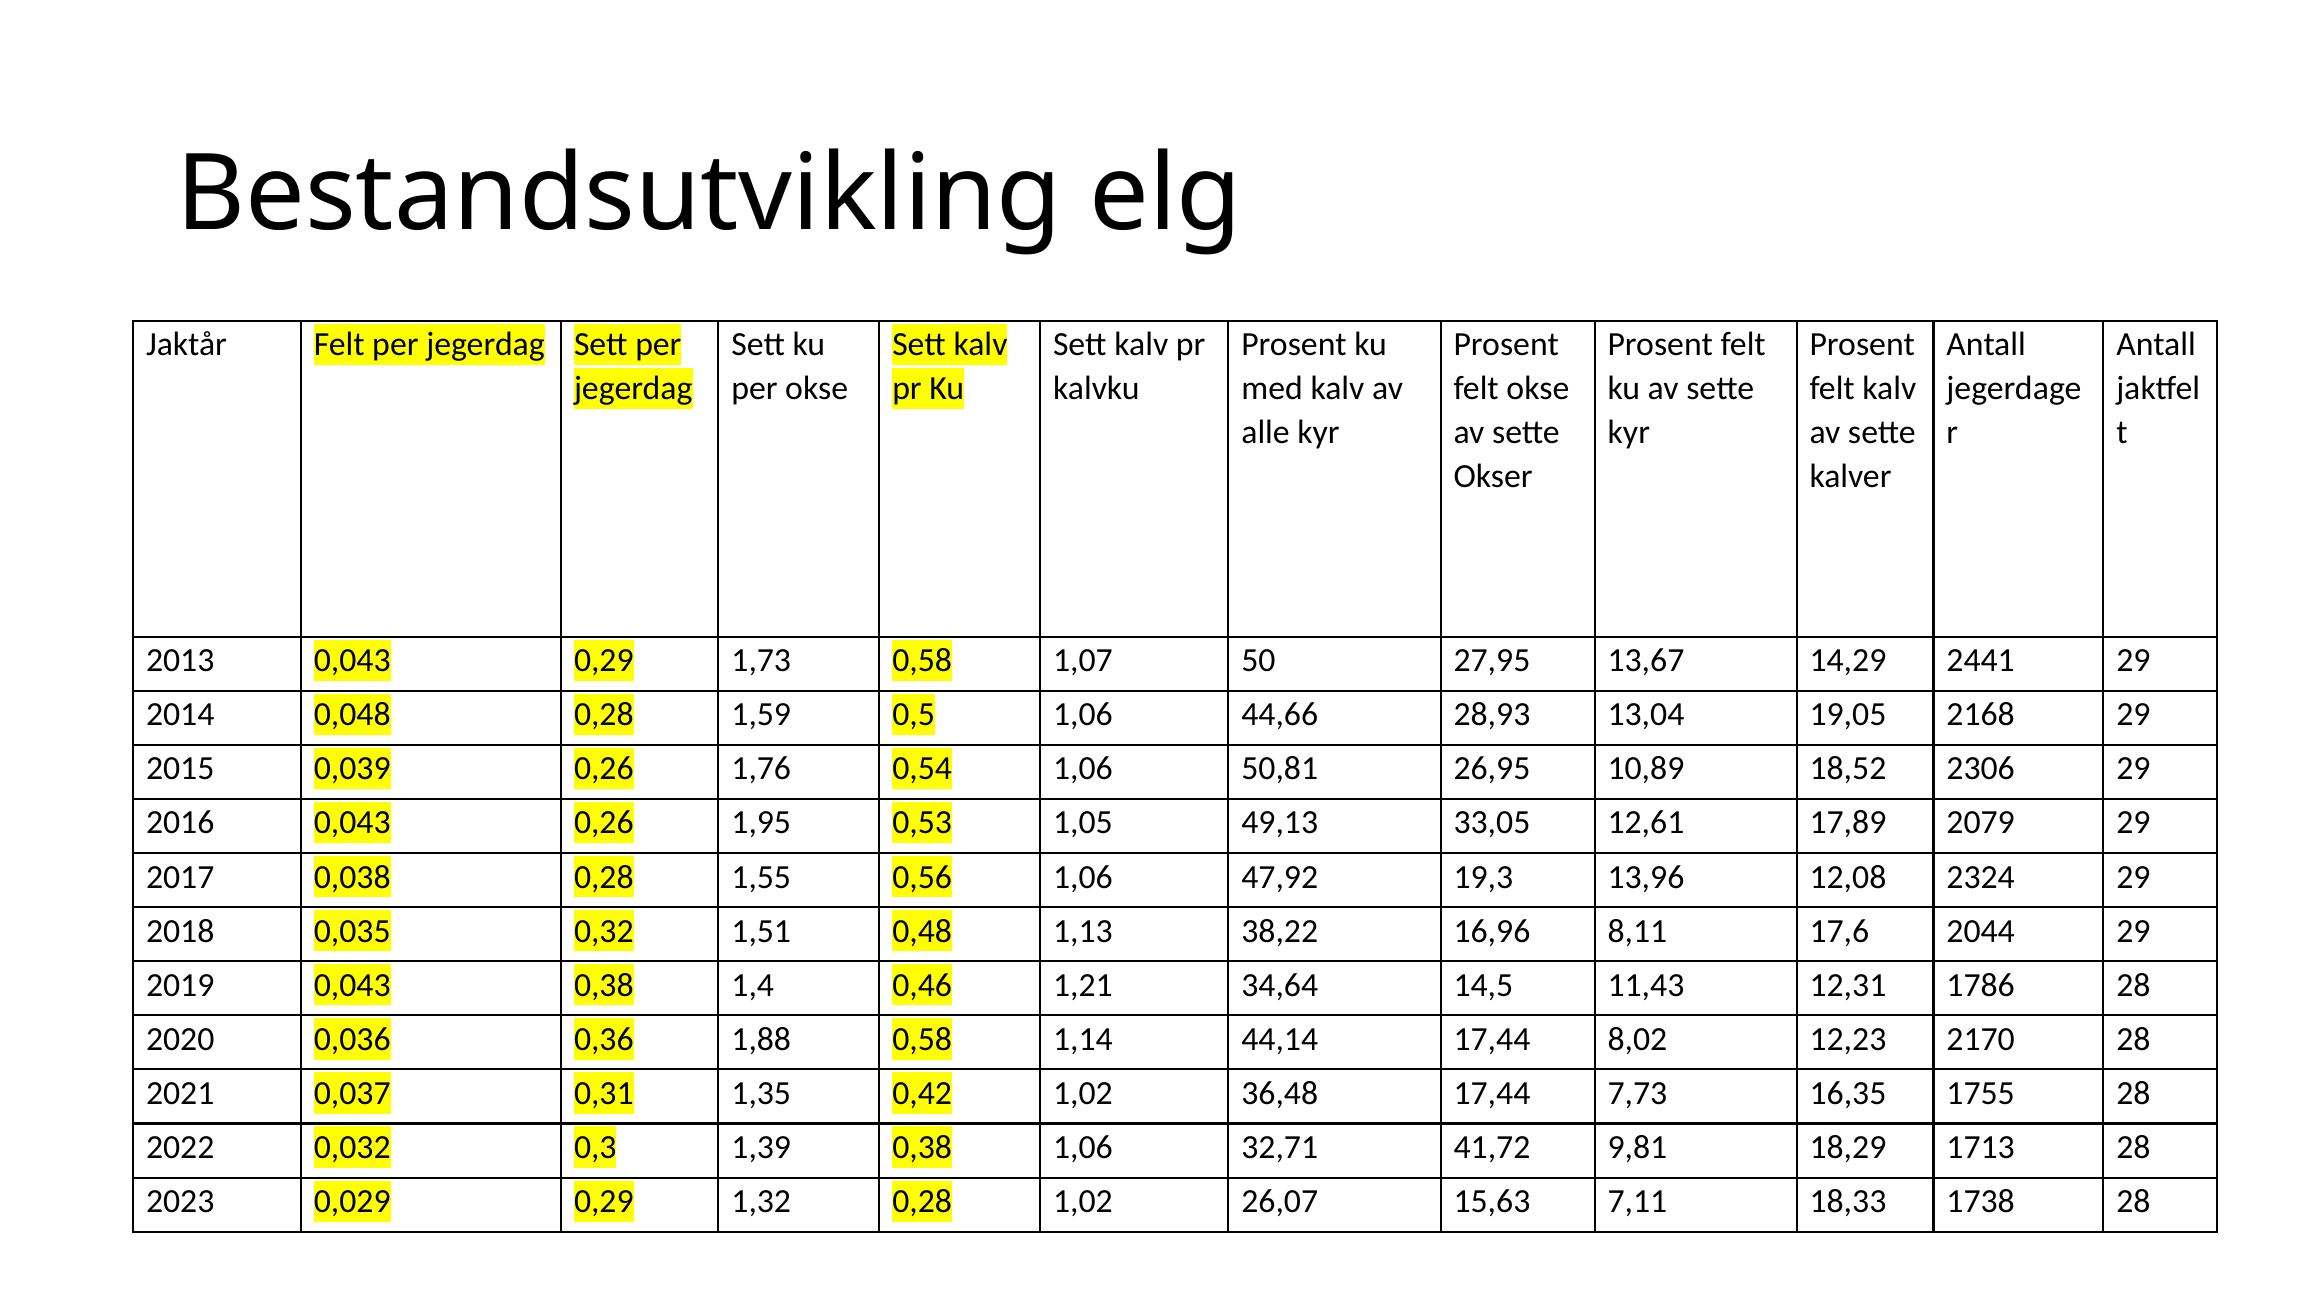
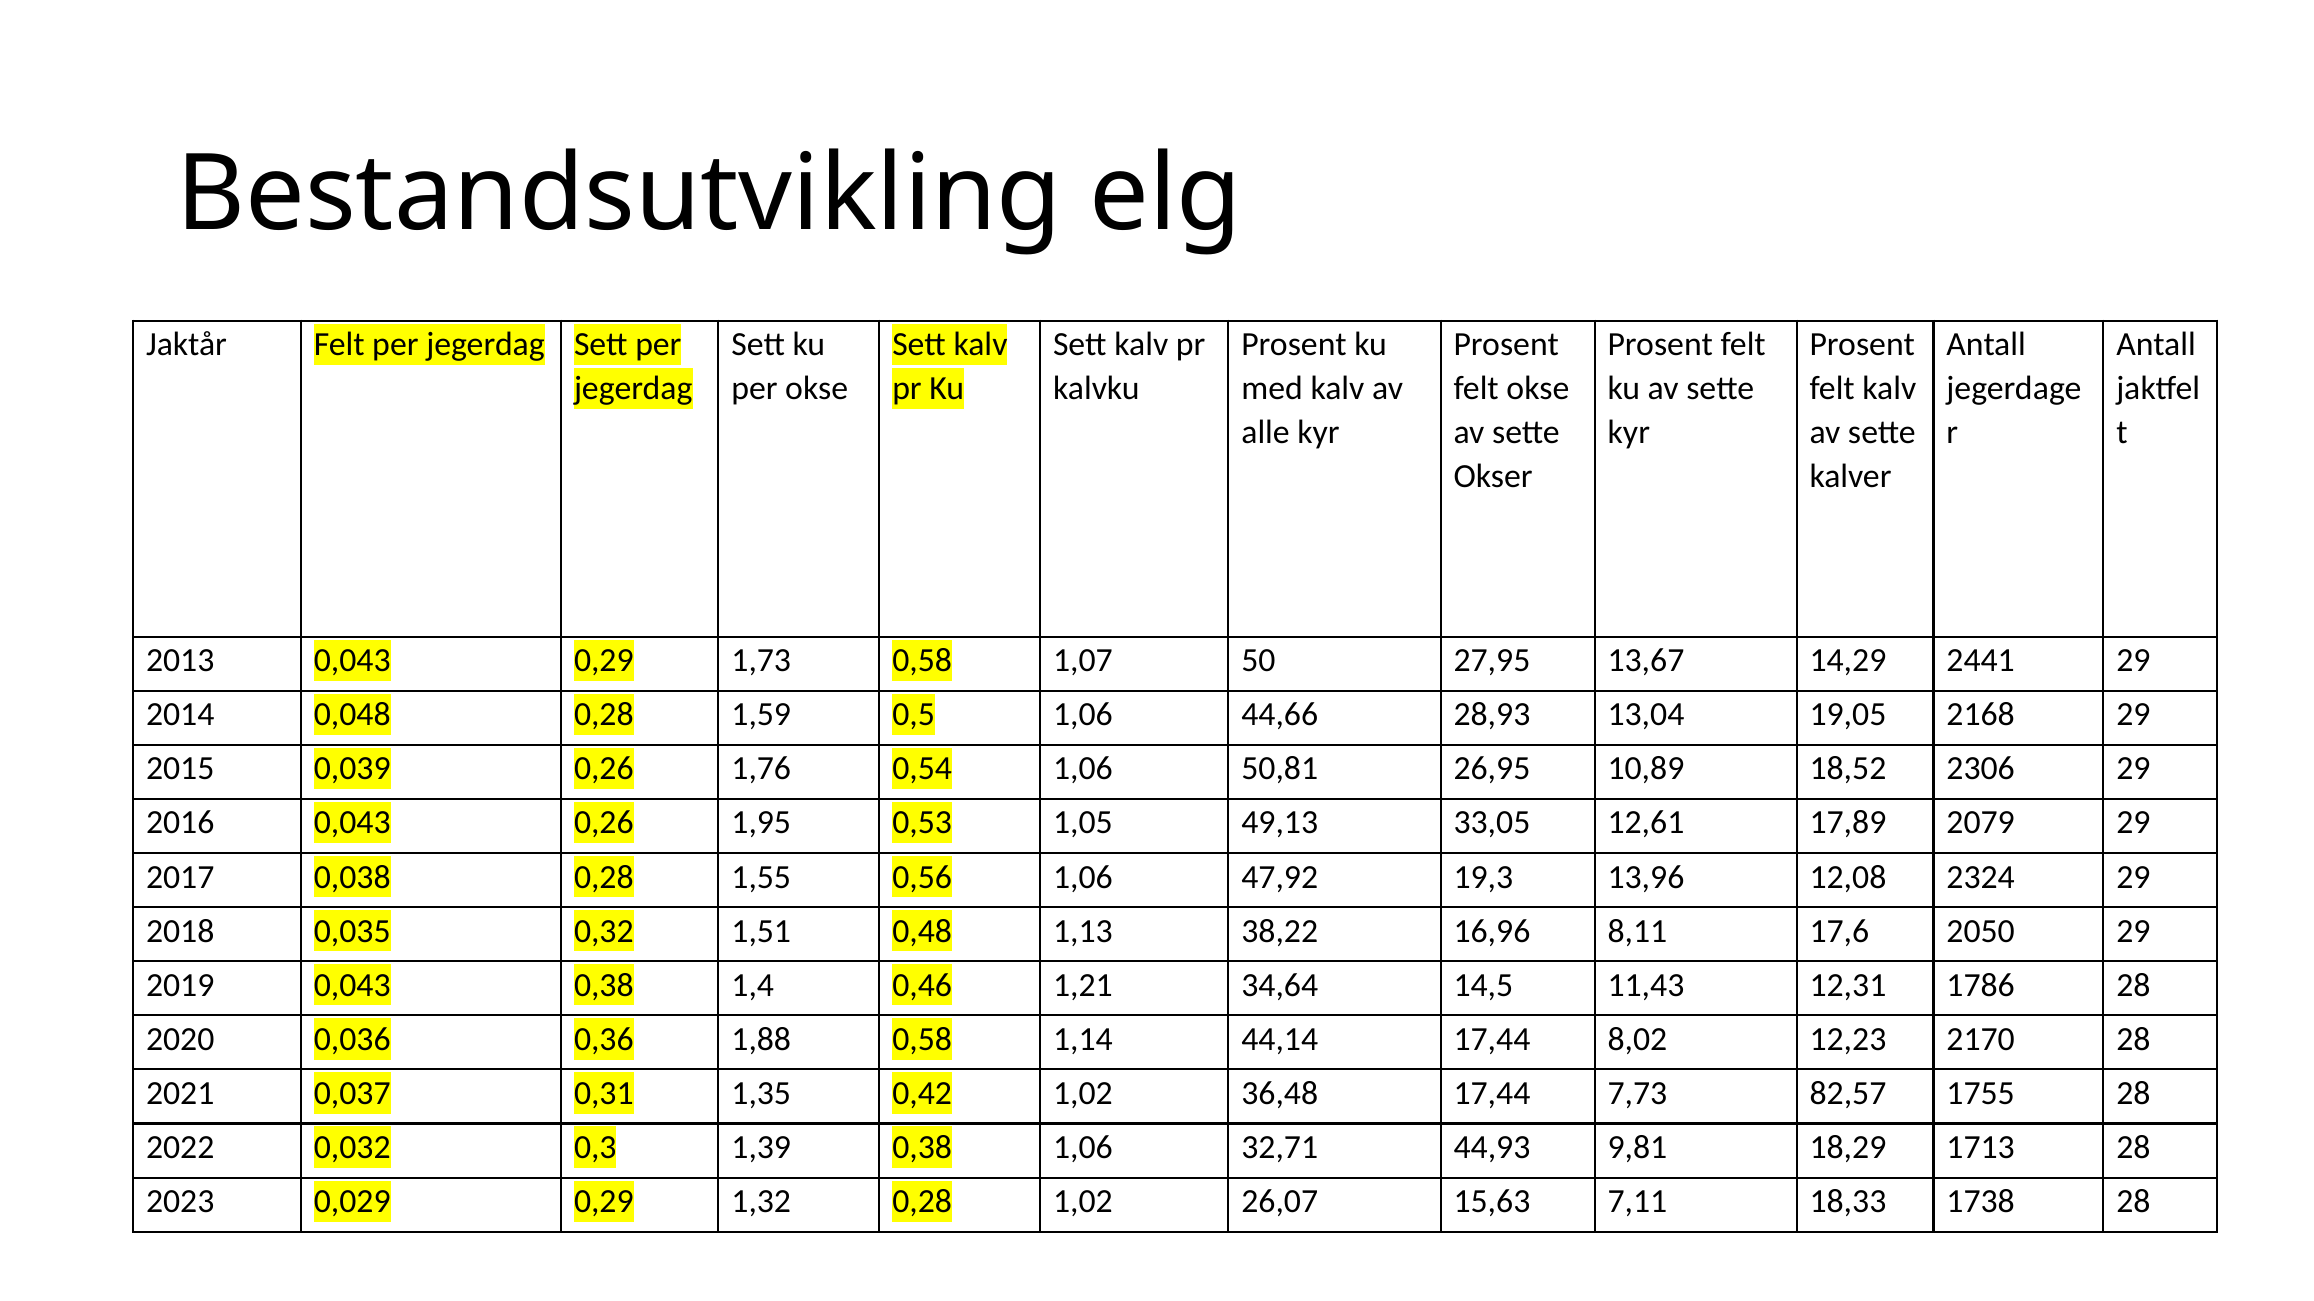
2044: 2044 -> 2050 (1981, 931)
16,35: 16,35 -> 82,57 (1848, 1094)
41,72: 41,72 -> 44,93 (1492, 1148)
